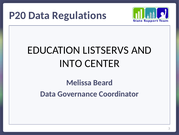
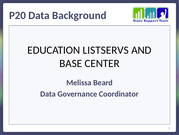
Regulations: Regulations -> Background (79, 15)
INTO: INTO -> BASE (71, 63)
